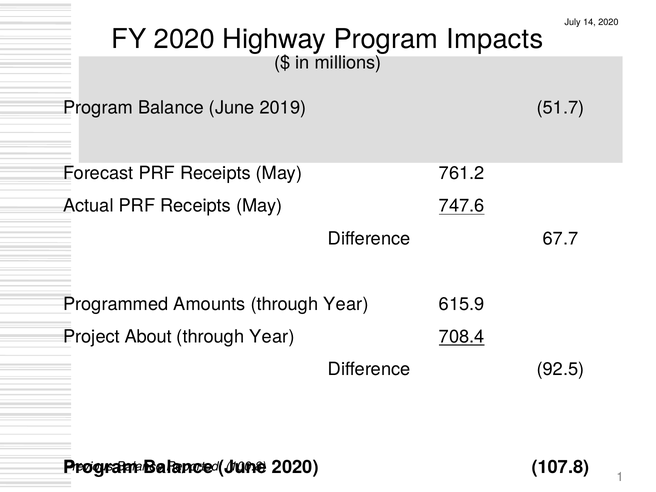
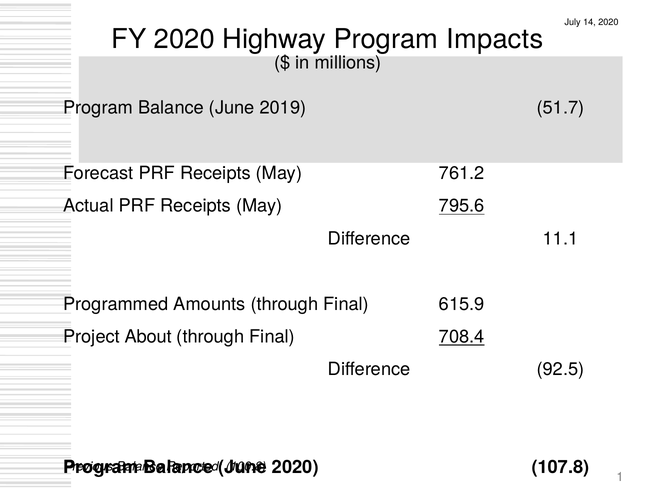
747.6: 747.6 -> 795.6 (462, 206)
67.7: 67.7 -> 11.1 (561, 239)
Amounts through Year: Year -> Final (346, 304)
Year: Year -> Final (272, 337)
